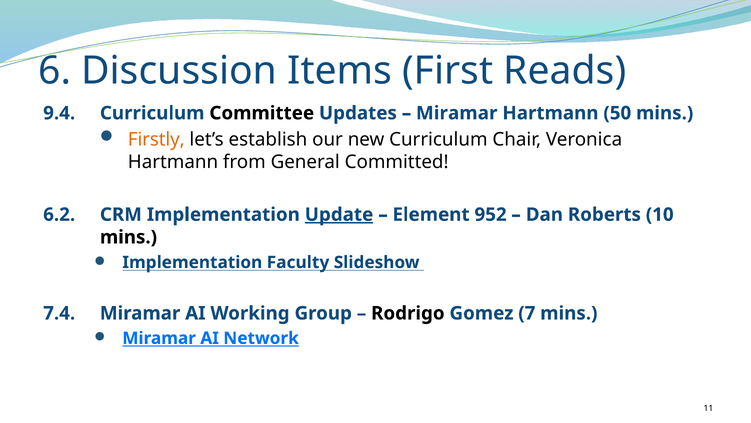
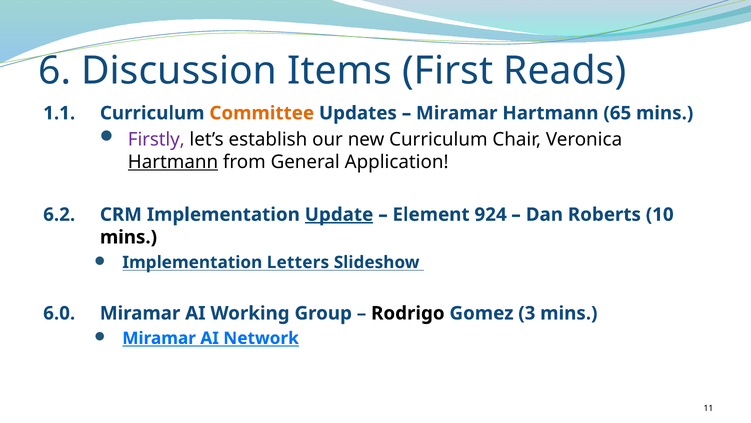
9.4: 9.4 -> 1.1 (59, 113)
Committee colour: black -> orange (262, 113)
50: 50 -> 65 (617, 113)
Firstly colour: orange -> purple (156, 139)
Hartmann underline: none -> present (173, 162)
Committed: Committed -> Application (397, 162)
952: 952 -> 924 (491, 214)
Faculty: Faculty -> Letters (298, 262)
7.4: 7.4 -> 6.0 (59, 313)
7: 7 -> 3 (527, 313)
